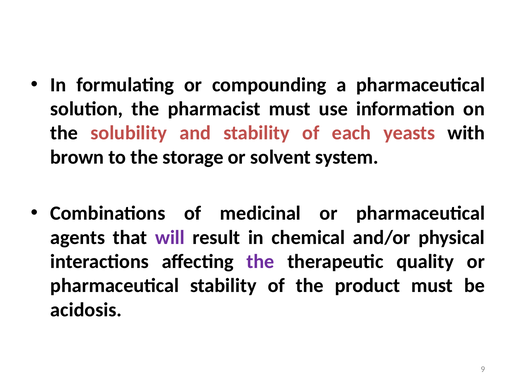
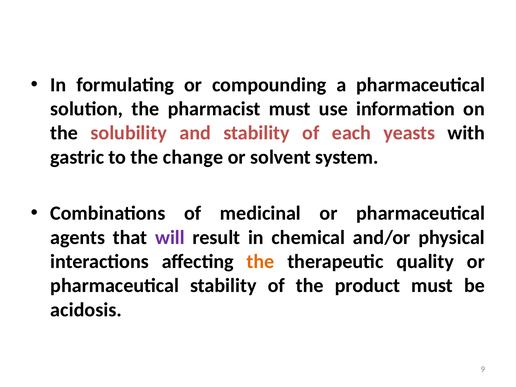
brown: brown -> gastric (77, 157)
storage: storage -> change (193, 157)
the colour: purple -> orange (260, 262)
